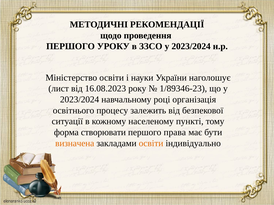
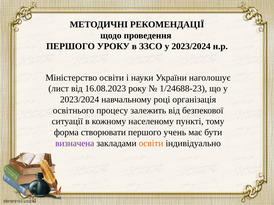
1/89346-23: 1/89346-23 -> 1/24688-23 (183, 89)
права: права -> учень (175, 133)
визначена colour: orange -> purple (75, 144)
